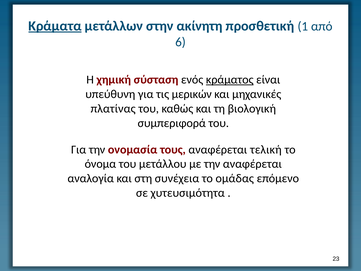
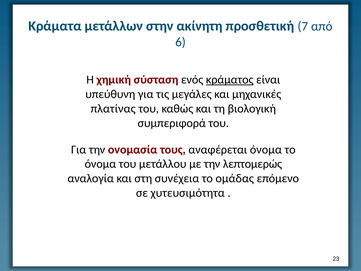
Κράματα underline: present -> none (55, 26)
1: 1 -> 7 (303, 26)
μερικών: μερικών -> μεγάλες (192, 94)
αναφέρεται τελική: τελική -> όνομα (266, 149)
την αναφέρεται: αναφέρεται -> λεπτομερώς (252, 164)
